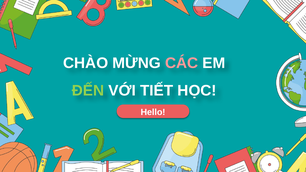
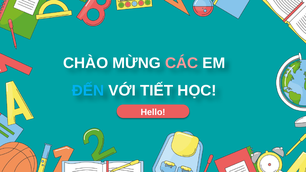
ĐẾN colour: light green -> light blue (88, 91)
